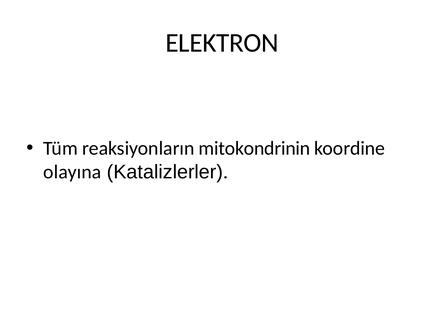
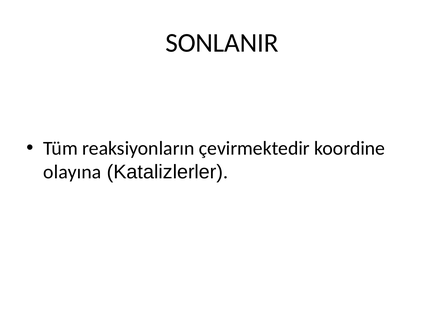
ELEKTRON: ELEKTRON -> SONLANIR (222, 43)
mitokondrinin: mitokondrinin -> çevirmektedir (254, 148)
